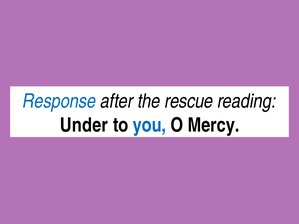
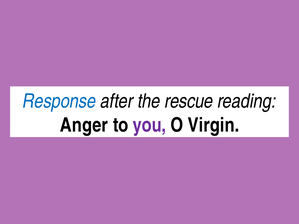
Under: Under -> Anger (84, 125)
you colour: blue -> purple (149, 125)
Mercy: Mercy -> Virgin (214, 125)
